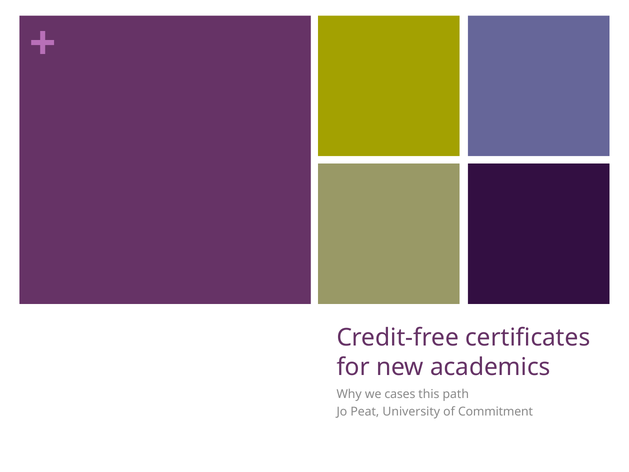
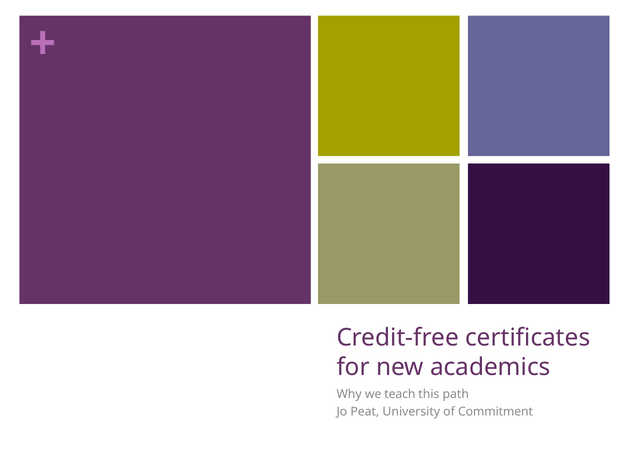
cases: cases -> teach (400, 394)
